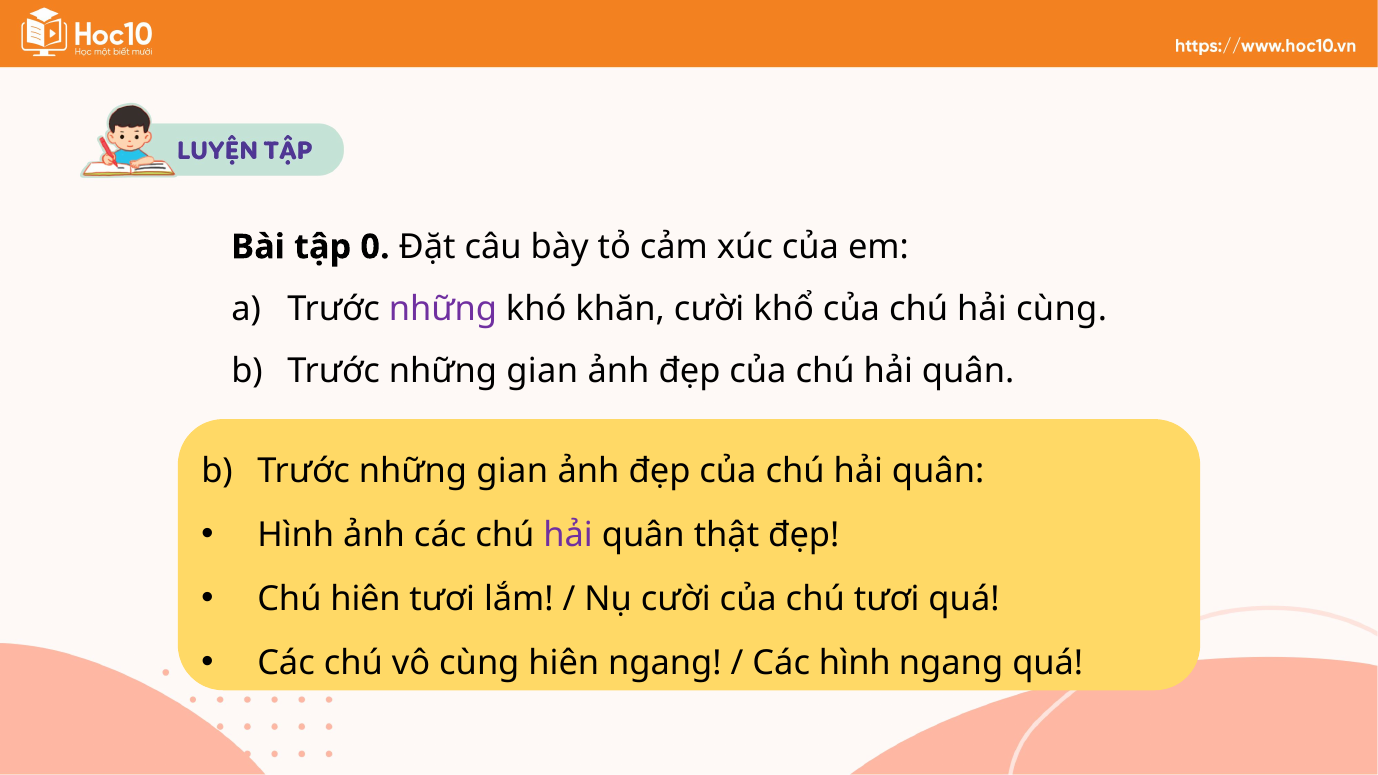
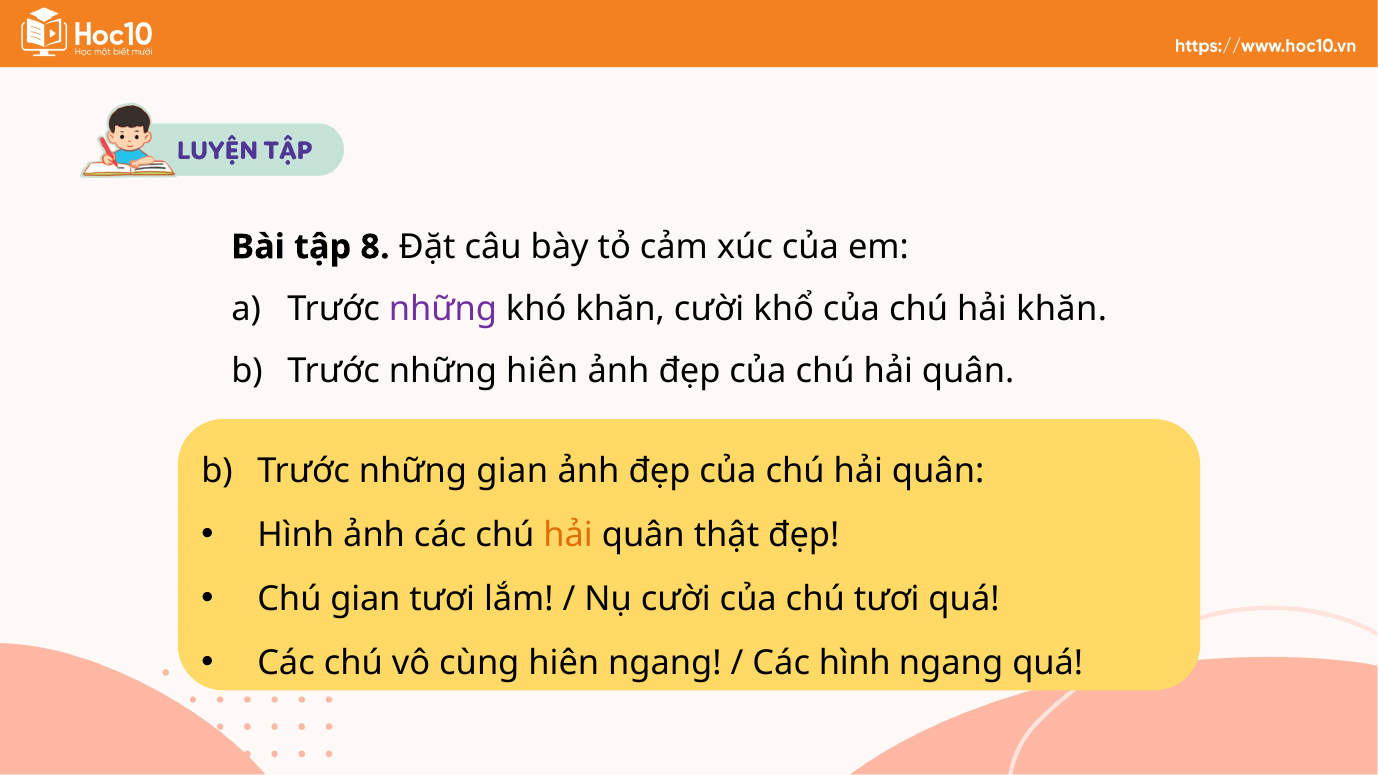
0: 0 -> 8 (375, 247)
hải cùng: cùng -> khăn (1062, 309)
gian: gian -> hiên (542, 371)
hải colour: purple -> orange (568, 536)
Chú hiên: hiên -> gian (366, 599)
